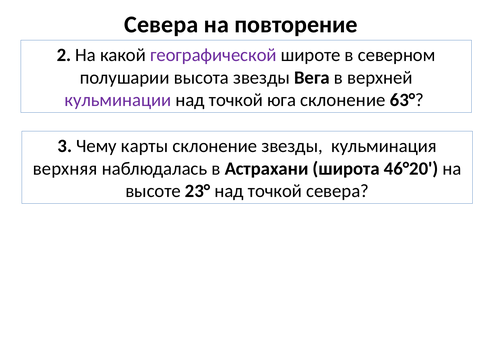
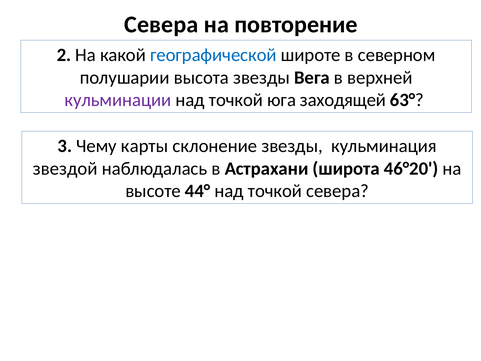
географической colour: purple -> blue (213, 55)
юга склонение: склонение -> заходящей (343, 100)
верхняя: верхняя -> звездой (65, 168)
23°: 23° -> 44° (198, 191)
